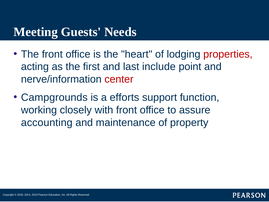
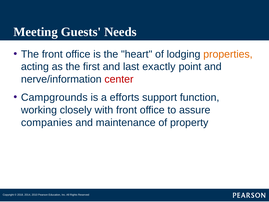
properties colour: red -> orange (228, 54)
include: include -> exactly (159, 67)
accounting: accounting -> companies (47, 122)
